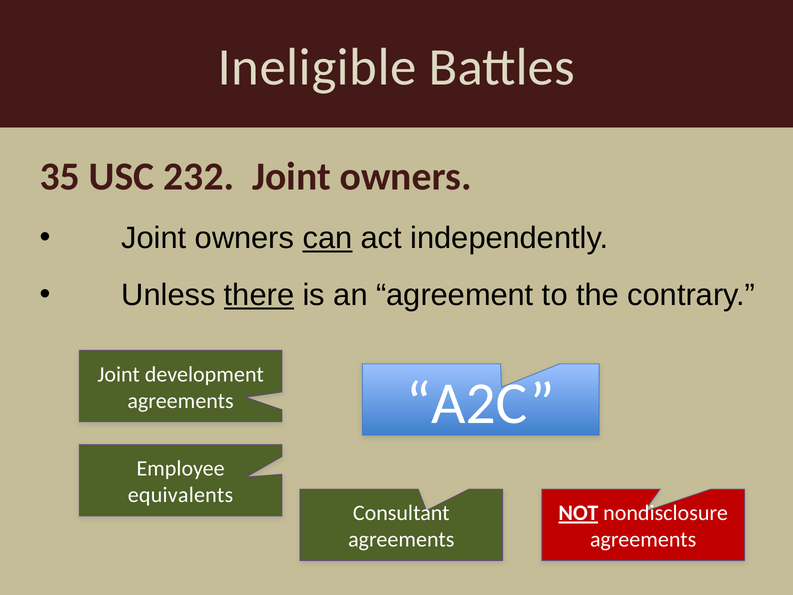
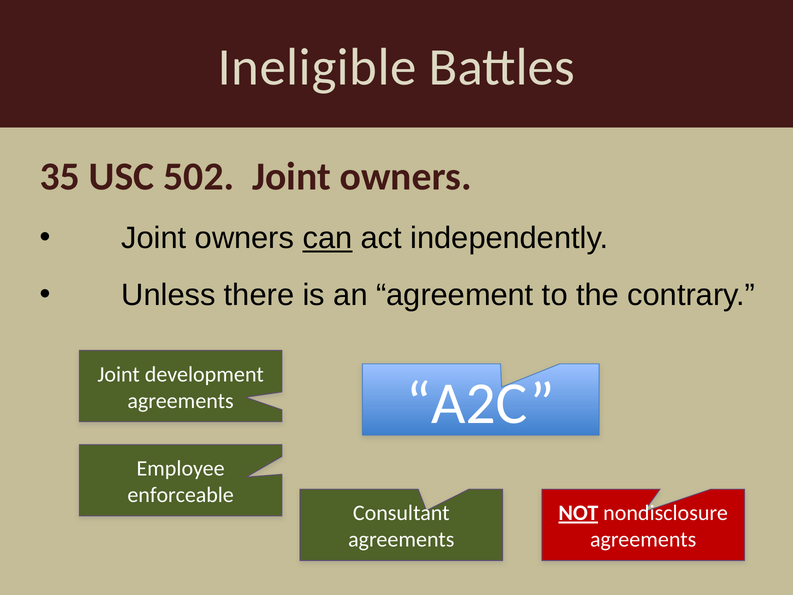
232: 232 -> 502 (199, 177)
there underline: present -> none (259, 295)
equivalents: equivalents -> enforceable (181, 495)
